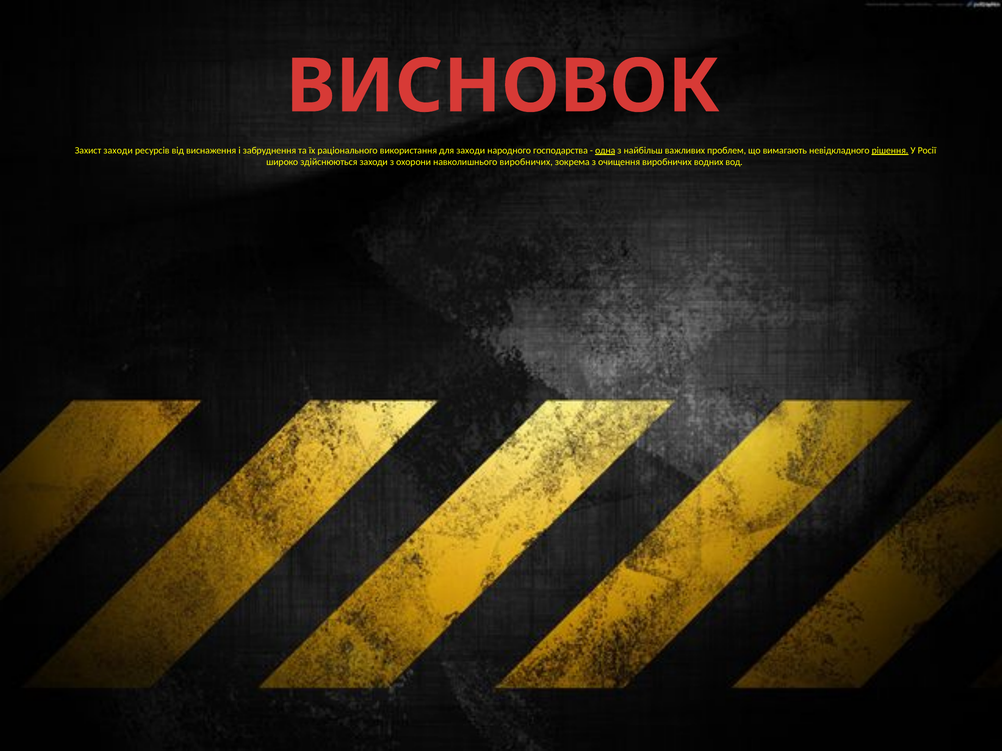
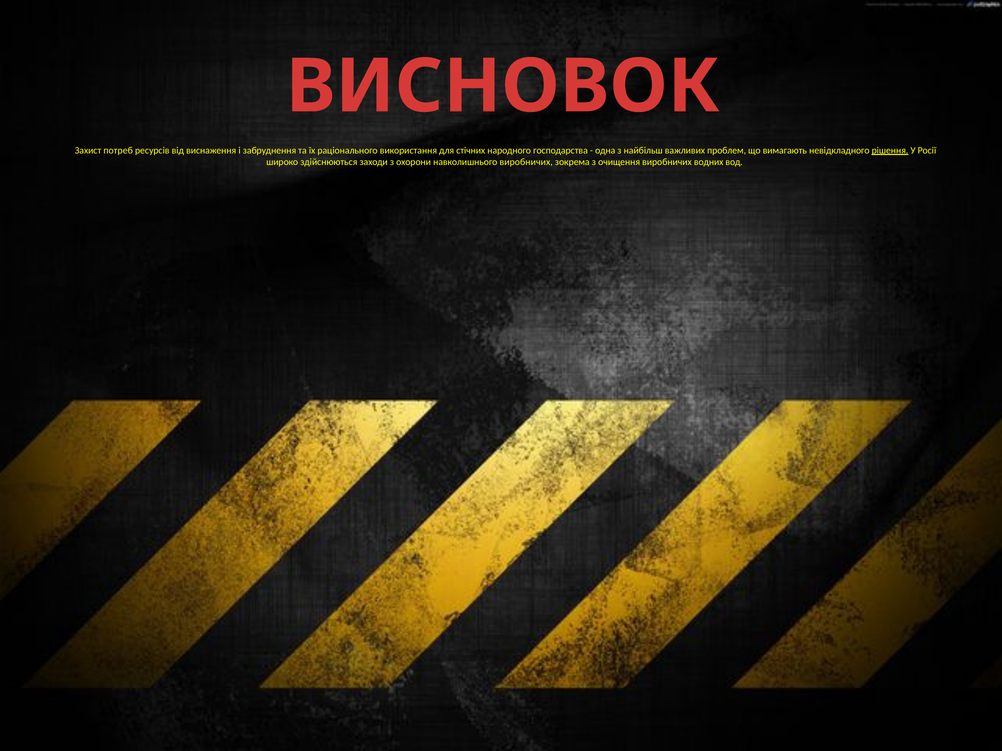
Захист заходи: заходи -> потреб (118, 150)
для заходи: заходи -> стічних (471, 150)
одна underline: present -> none (605, 150)
